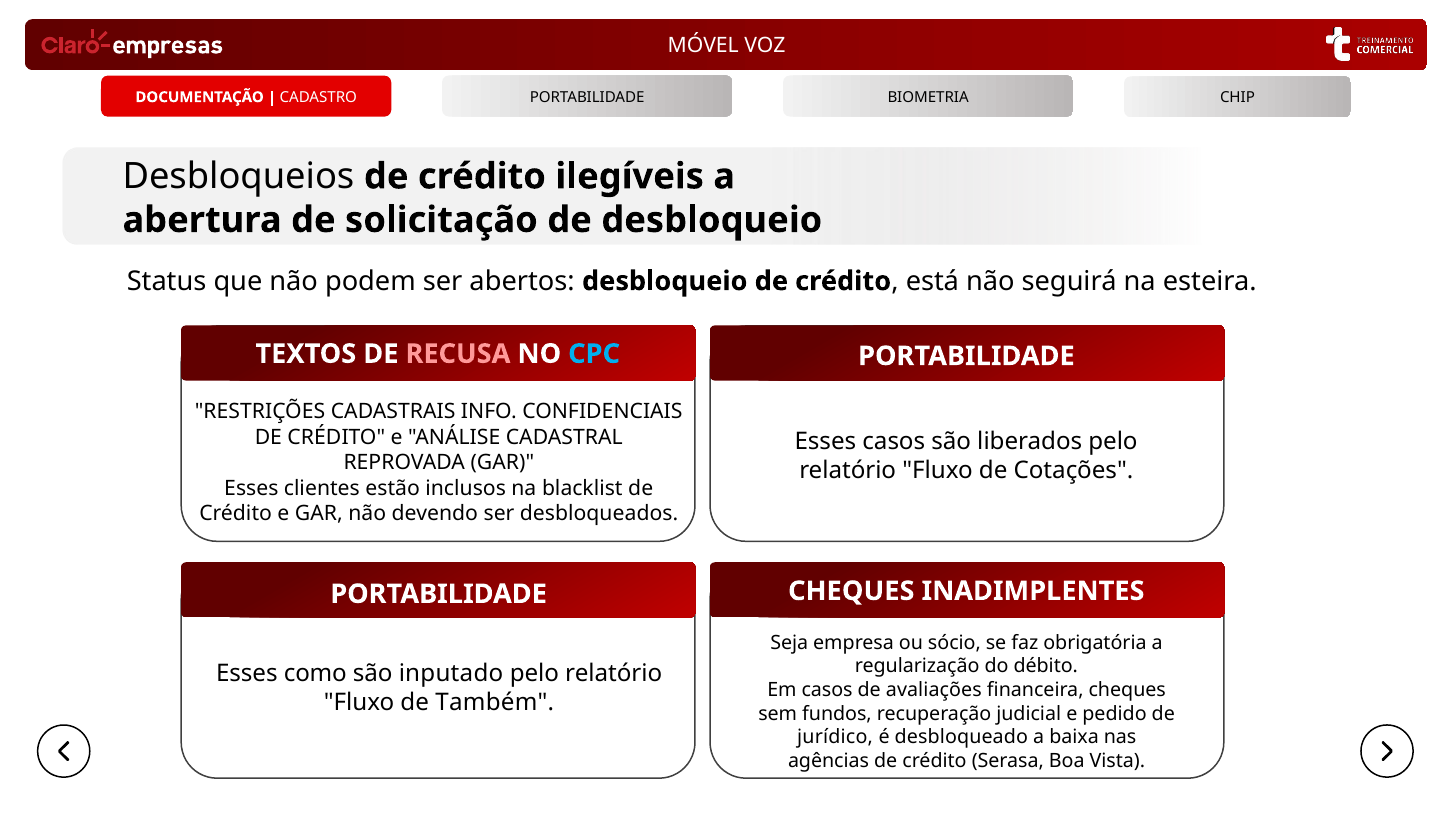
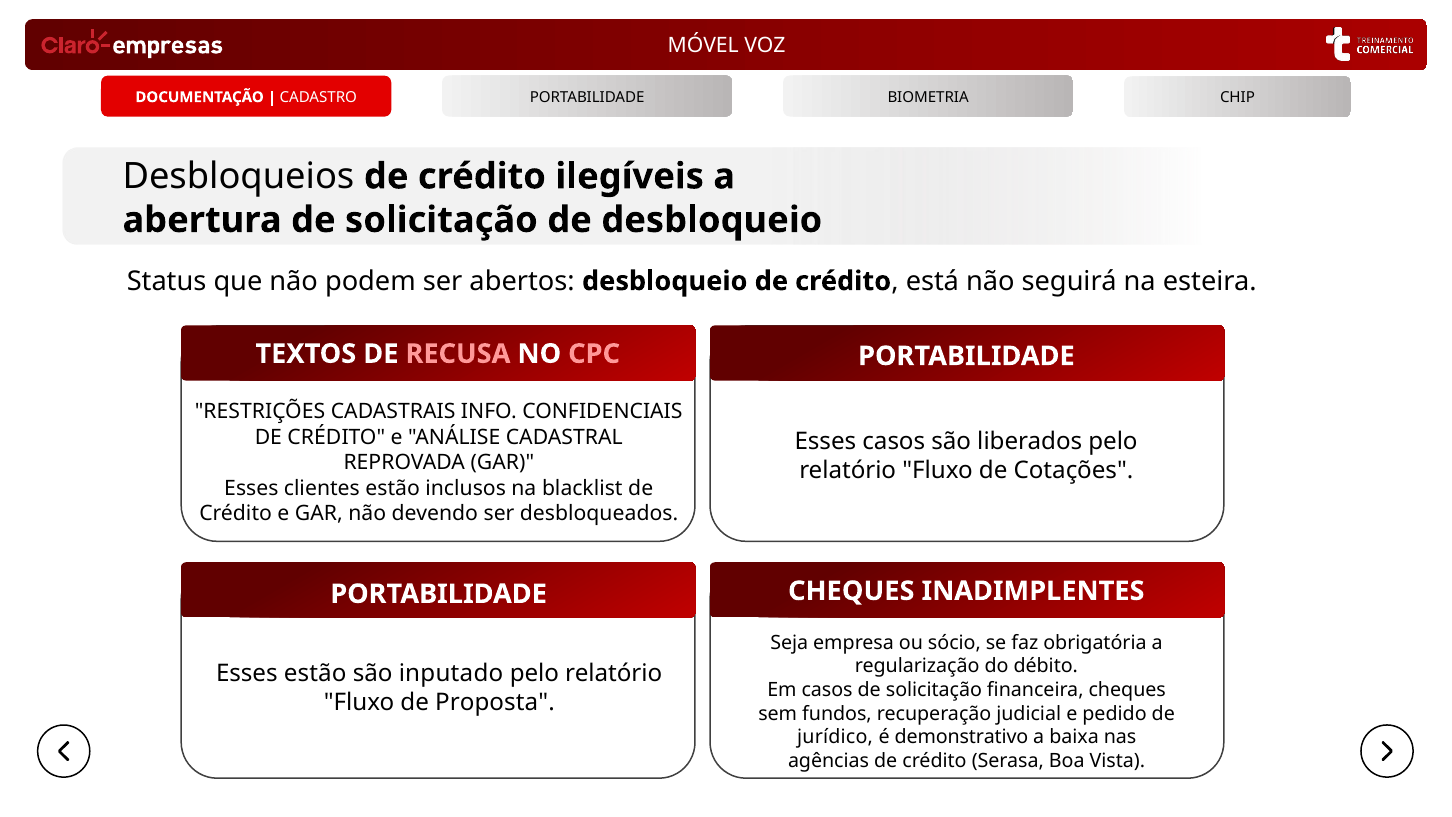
CPC colour: light blue -> pink (594, 354)
Esses como: como -> estão (315, 673)
casos de avaliações: avaliações -> solicitação (934, 690)
Também: Também -> Proposta (495, 702)
desbloqueado: desbloqueado -> demonstrativo (961, 737)
